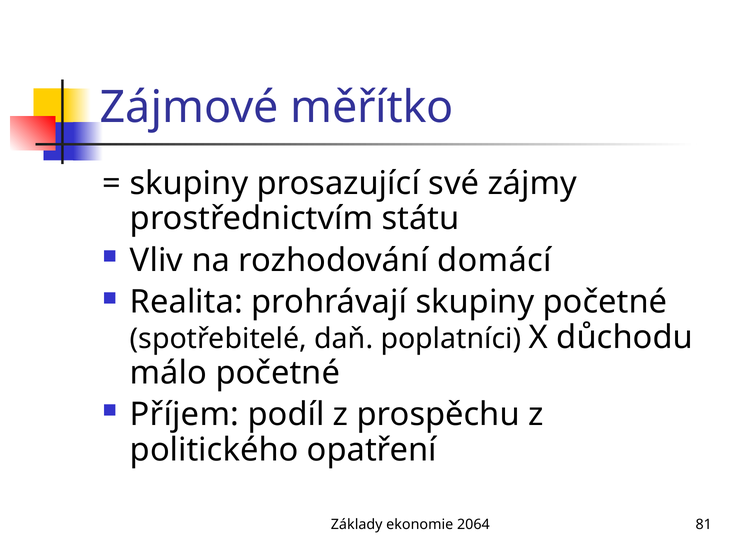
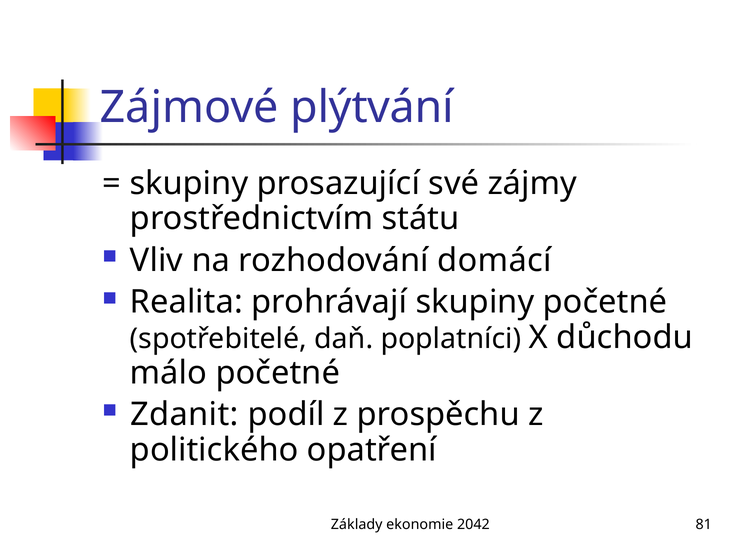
měřítko: měřítko -> plýtvání (372, 107)
Příjem: Příjem -> Zdanit (184, 415)
2064: 2064 -> 2042 (473, 525)
